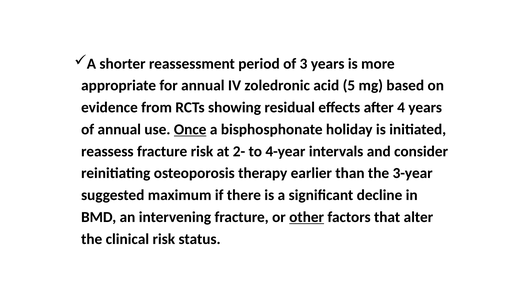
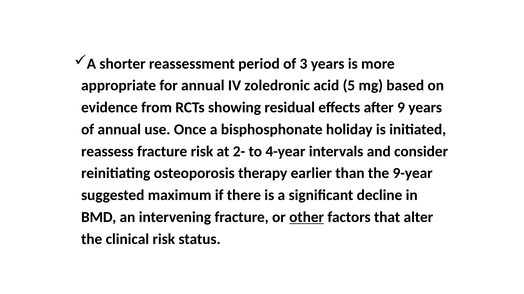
4: 4 -> 9 (401, 108)
Once underline: present -> none (190, 130)
3-year: 3-year -> 9-year (413, 174)
